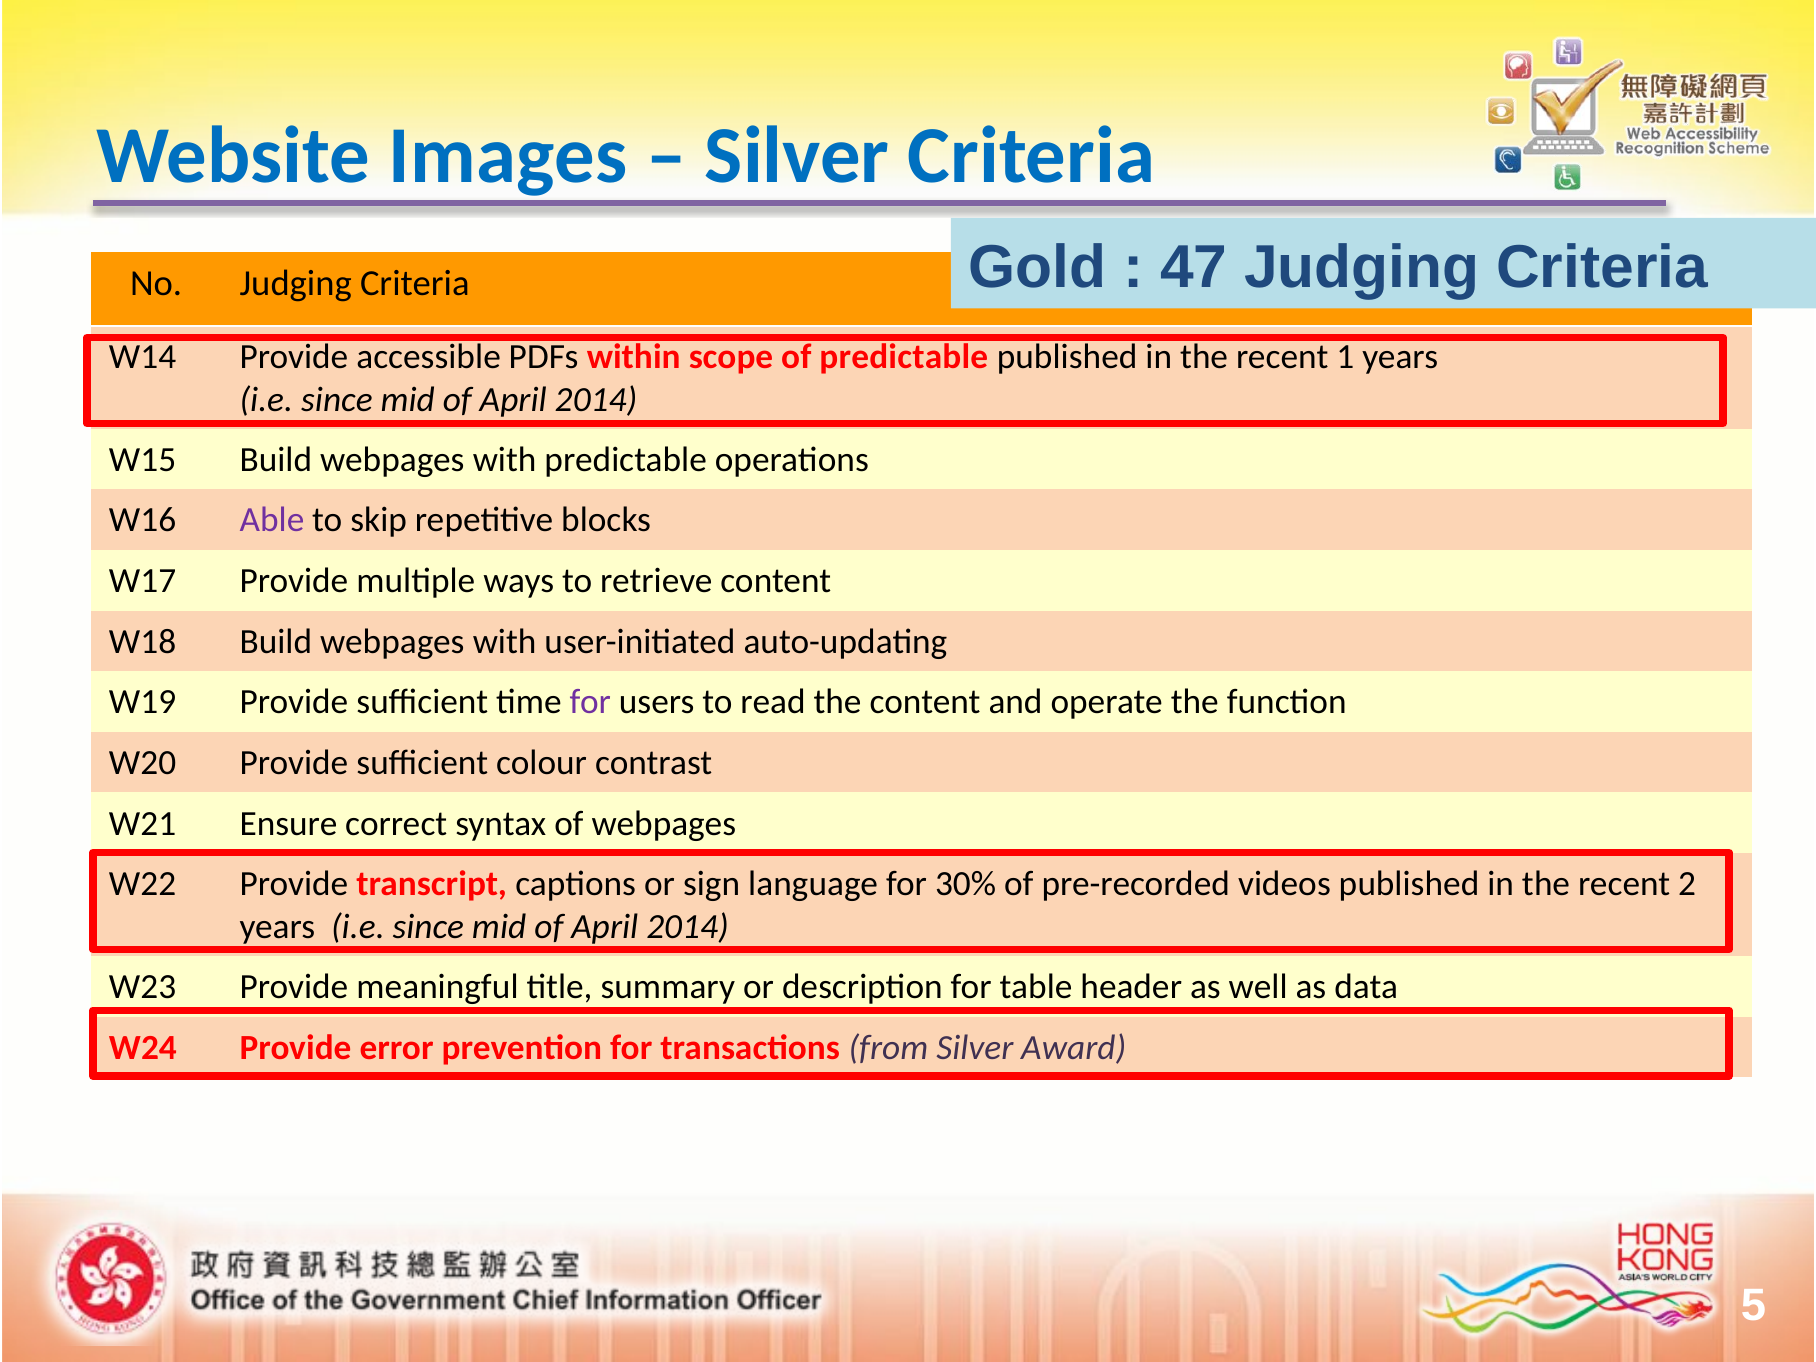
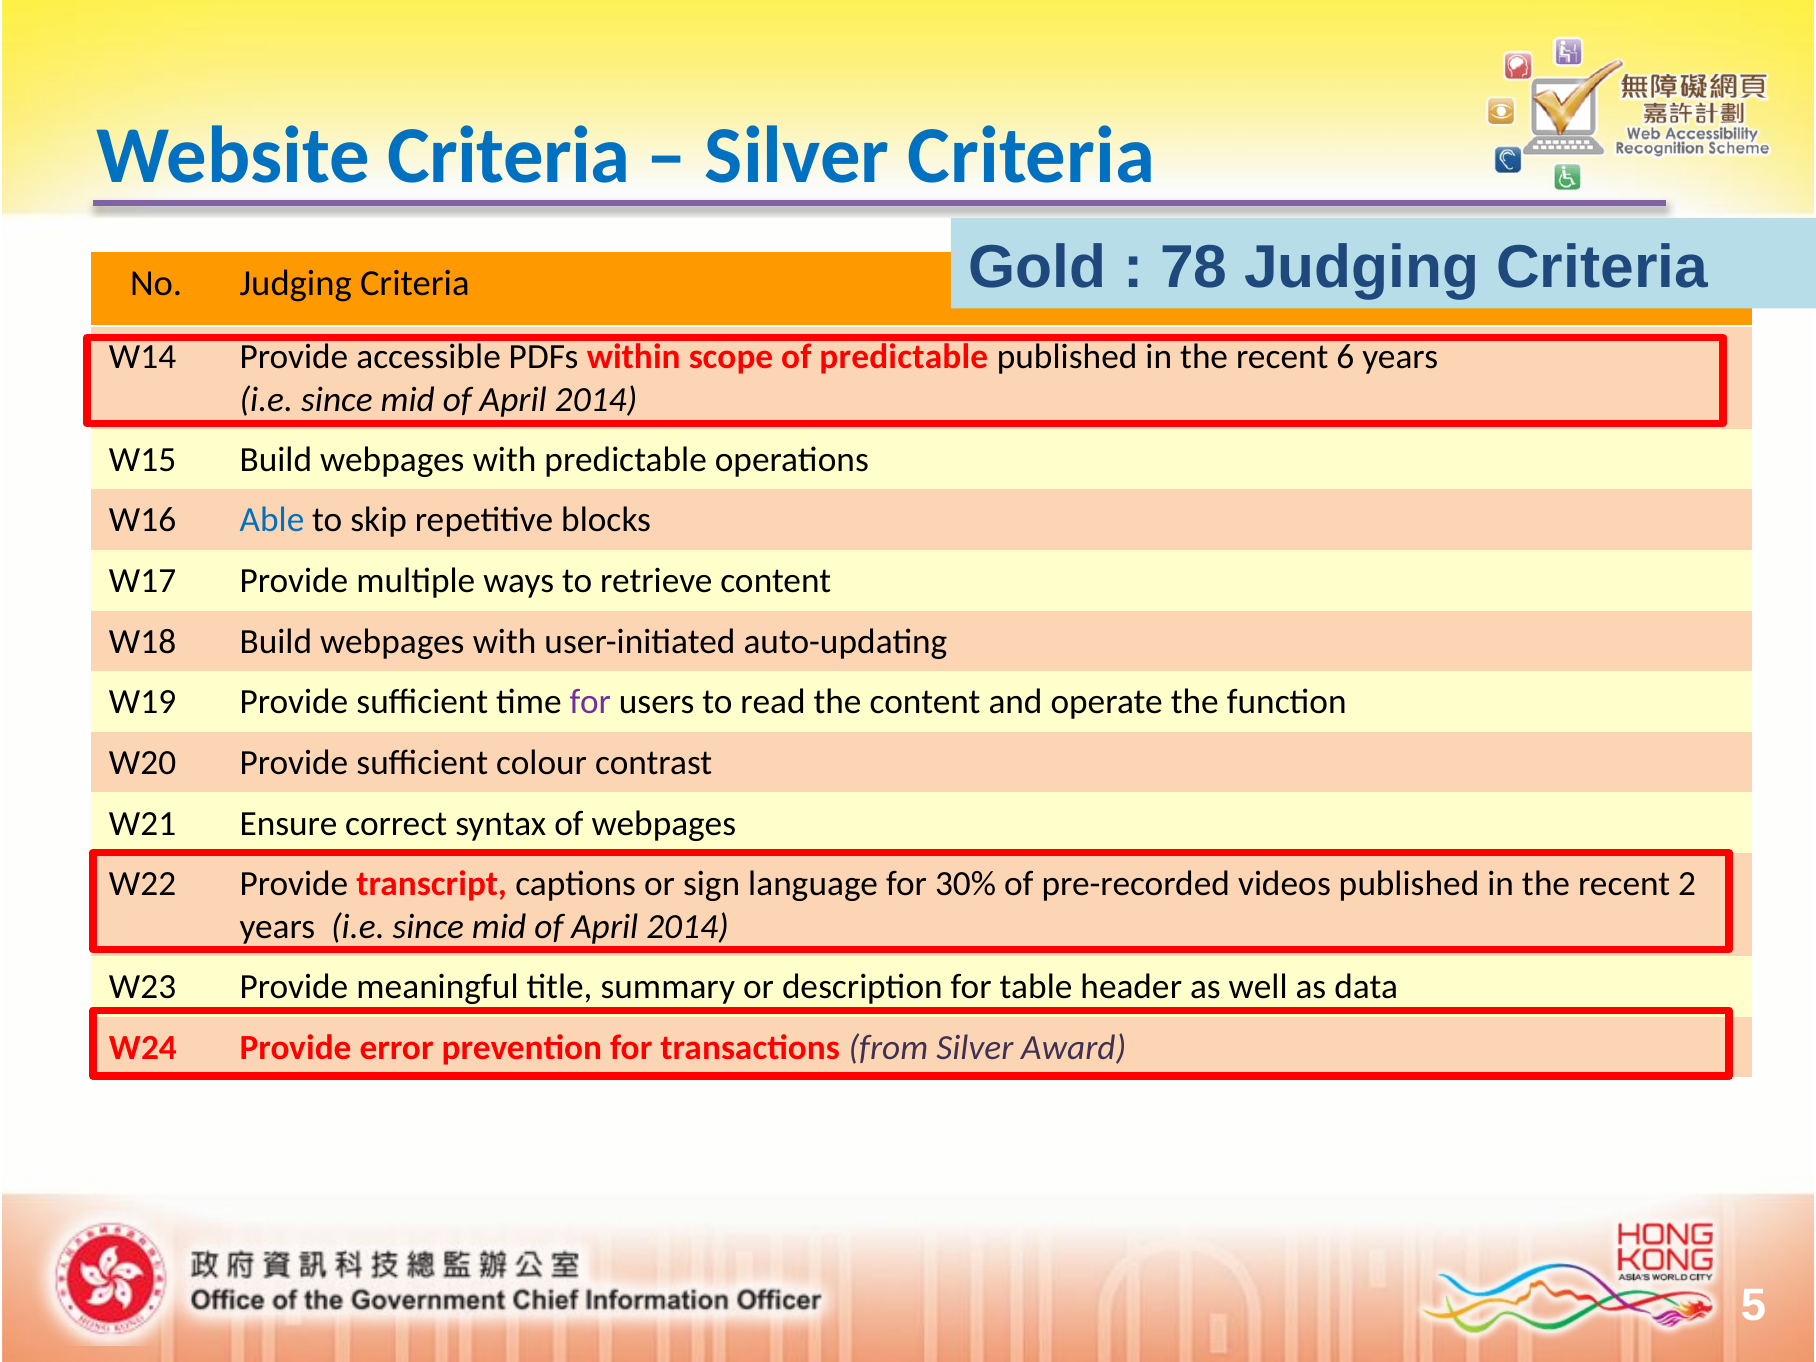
Website Images: Images -> Criteria (509, 156)
47: 47 -> 78 (1194, 267)
1: 1 -> 6 (1345, 357)
Able colour: purple -> blue (272, 520)
